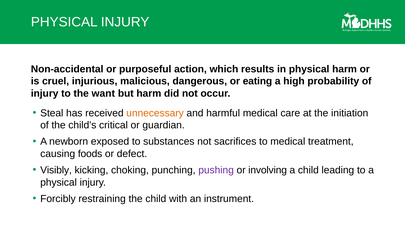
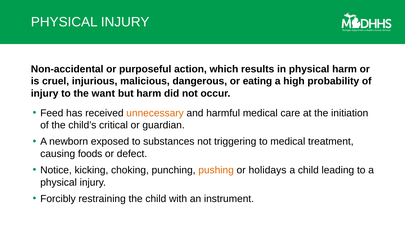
Steal: Steal -> Feed (52, 113)
sacrifices: sacrifices -> triggering (235, 142)
Visibly: Visibly -> Notice (56, 170)
pushing colour: purple -> orange (216, 170)
involving: involving -> holidays (268, 170)
